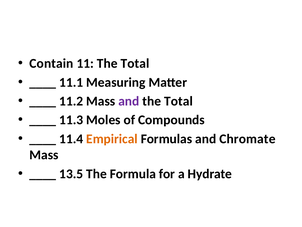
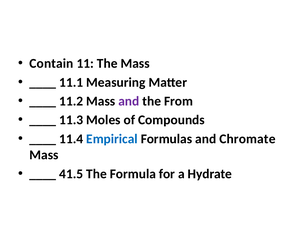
11 The Total: Total -> Mass (135, 63)
Total: Total -> From (179, 101)
Empirical colour: orange -> blue (112, 139)
13.5: 13.5 -> 41.5 (71, 173)
